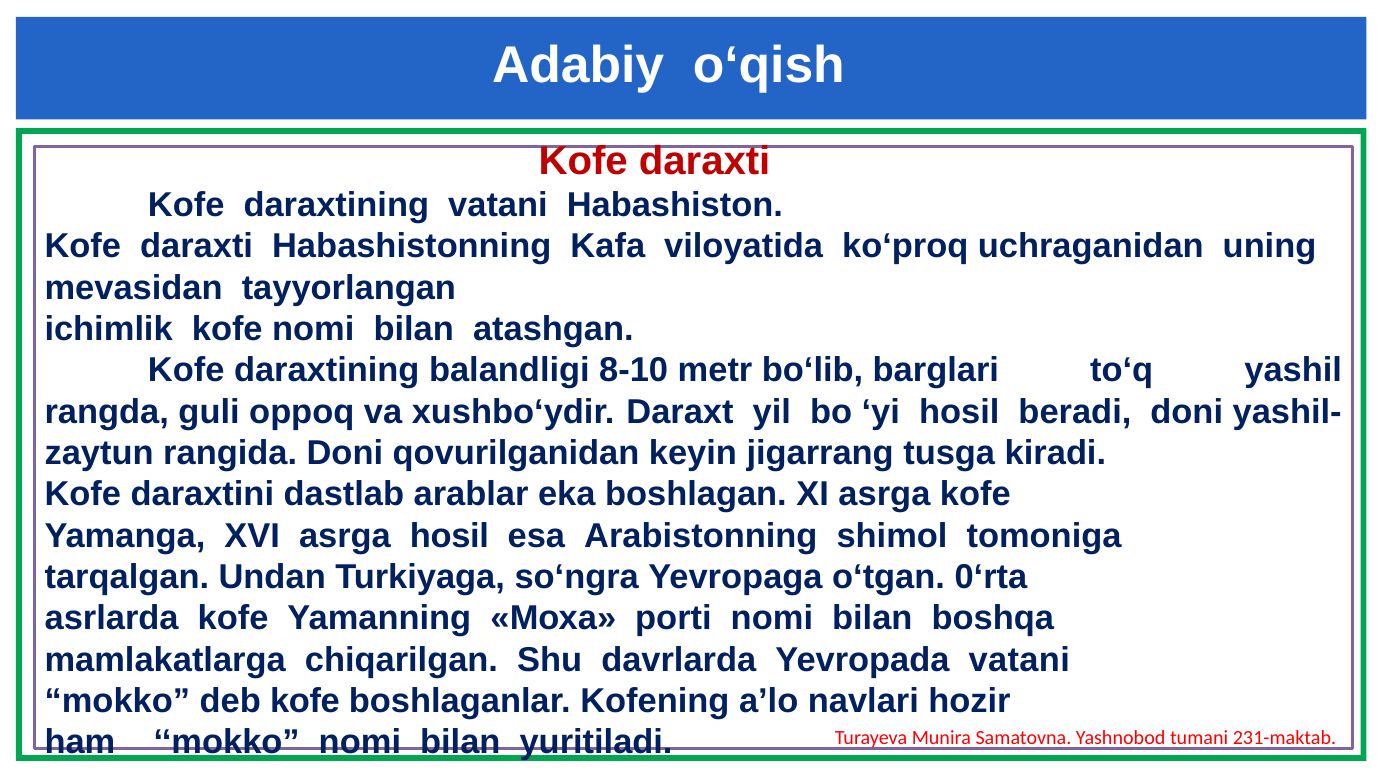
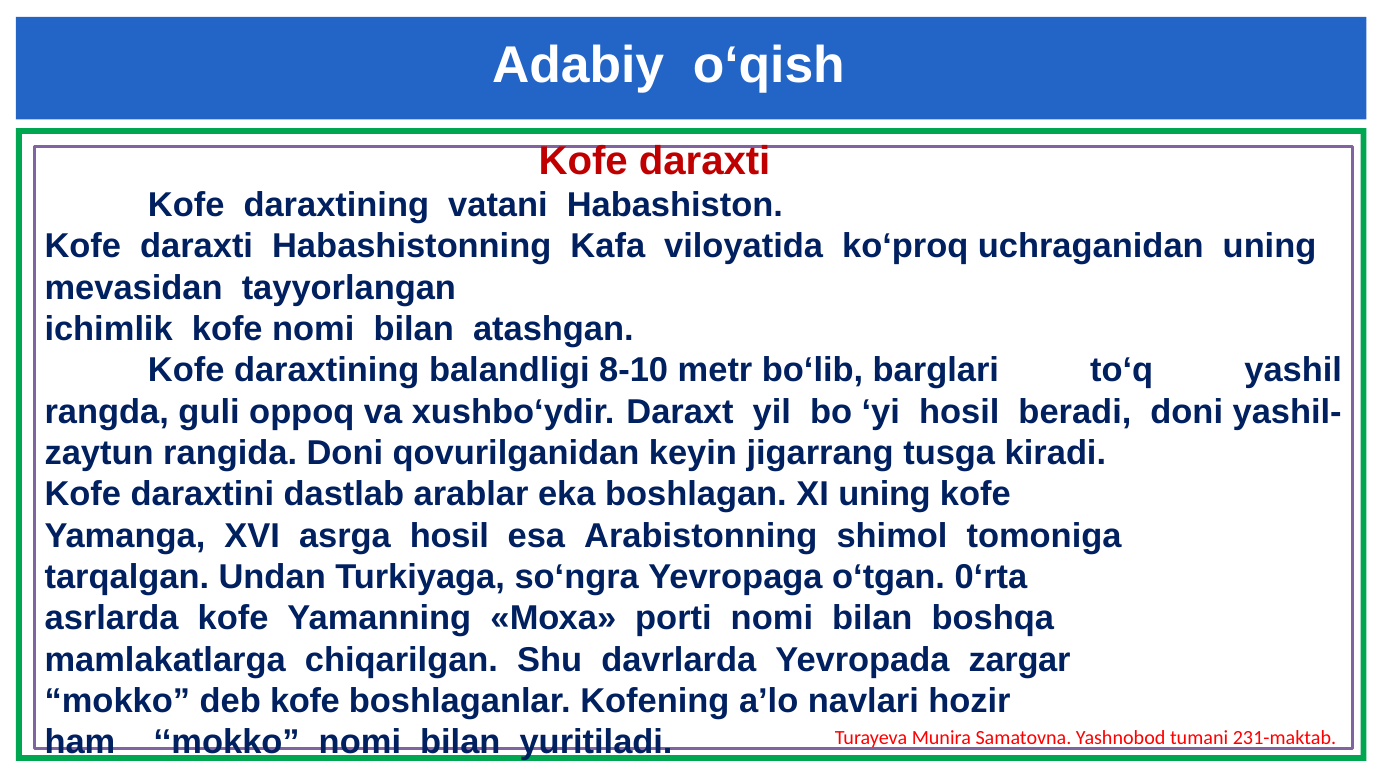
XI asrga: asrga -> uning (885, 495)
Yevropada vatani: vatani -> zargar (1020, 660)
